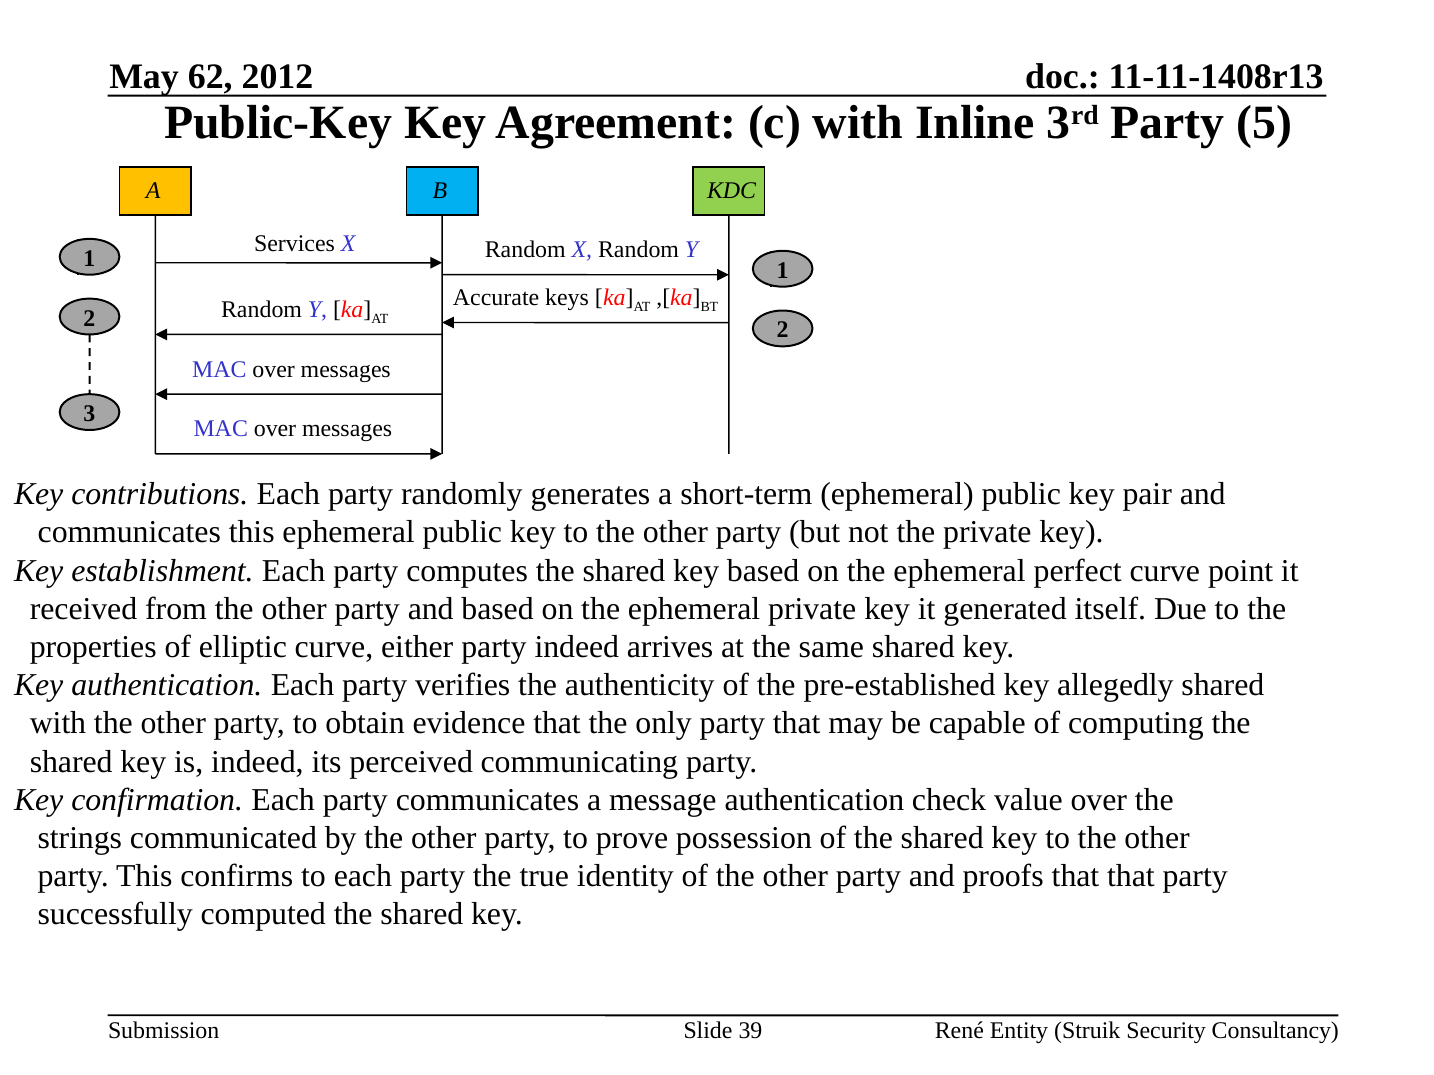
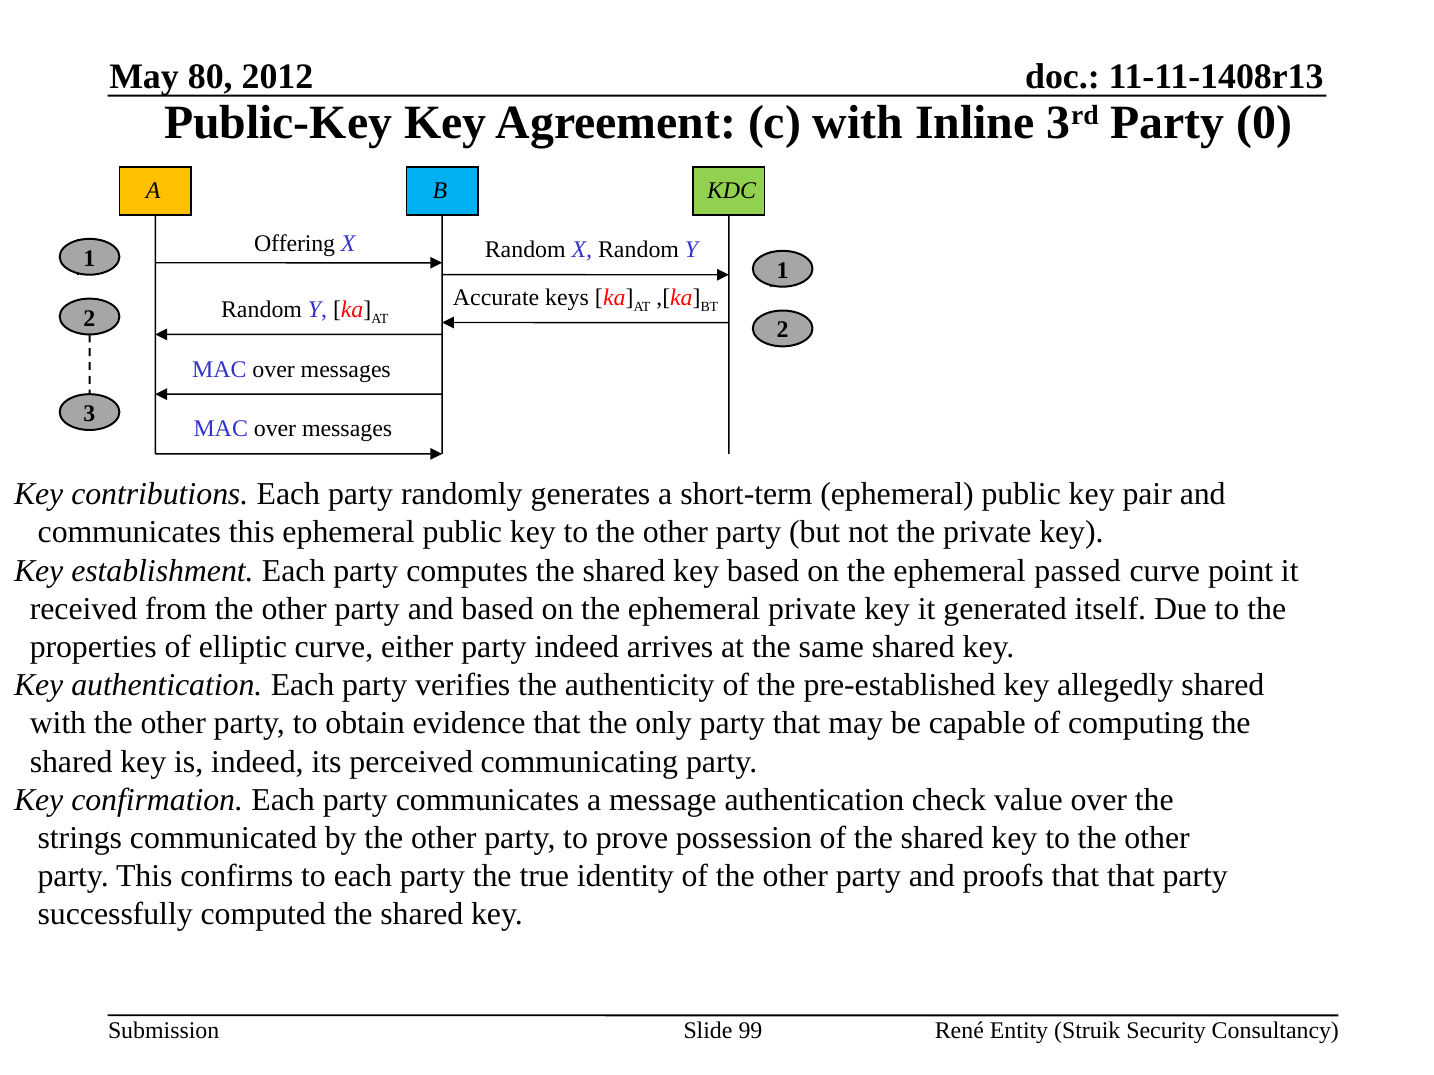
62: 62 -> 80 (210, 77)
5: 5 -> 0 (1265, 123)
Services: Services -> Offering (295, 244)
perfect: perfect -> passed (1078, 571)
39: 39 -> 99 (750, 1031)
